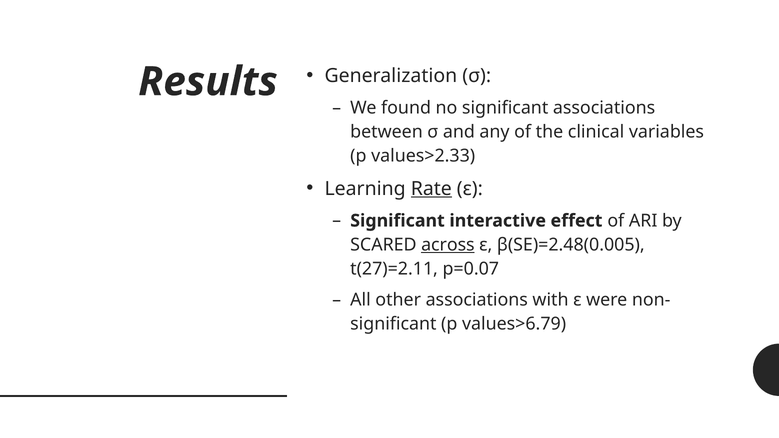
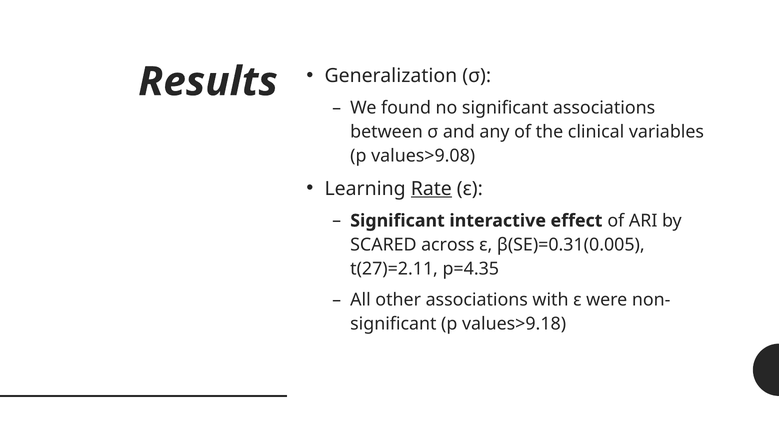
values>2.33: values>2.33 -> values>9.08 (423, 156)
across underline: present -> none (448, 245)
β(SE)=2.48(0.005: β(SE)=2.48(0.005 -> β(SE)=0.31(0.005 (571, 245)
p=0.07: p=0.07 -> p=4.35 (471, 269)
values>6.79: values>6.79 -> values>9.18 (514, 324)
